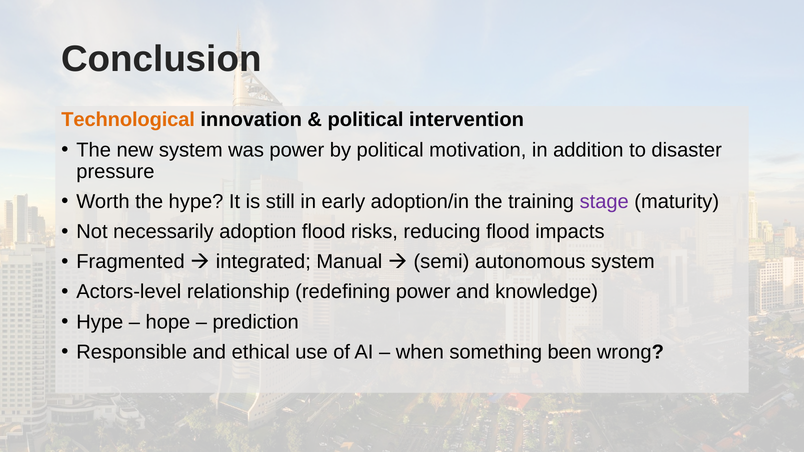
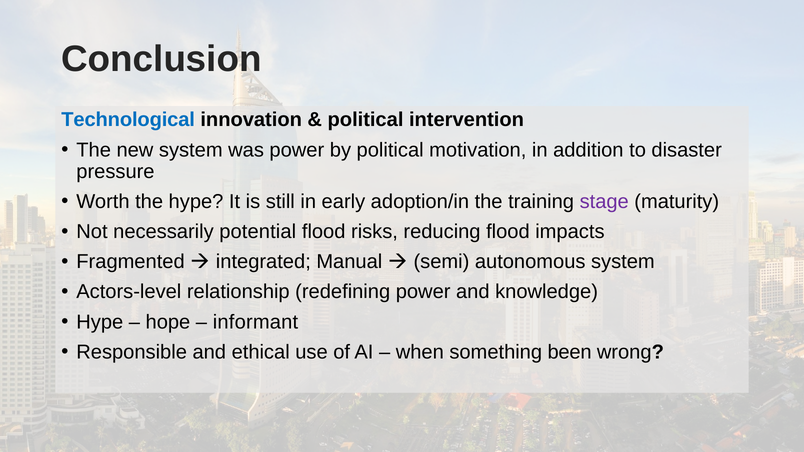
Technological colour: orange -> blue (128, 120)
adoption: adoption -> potential (258, 232)
prediction: prediction -> informant (255, 322)
